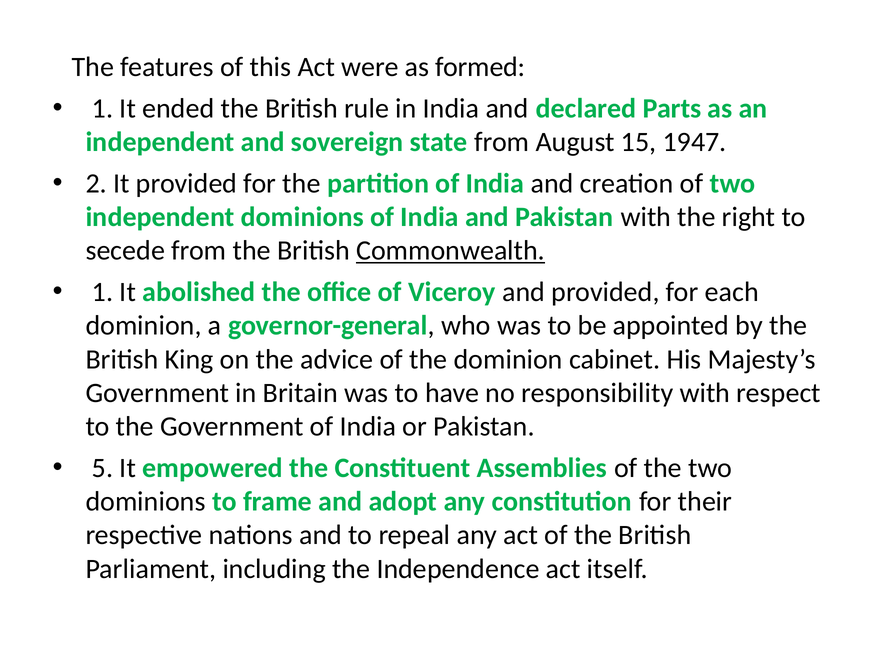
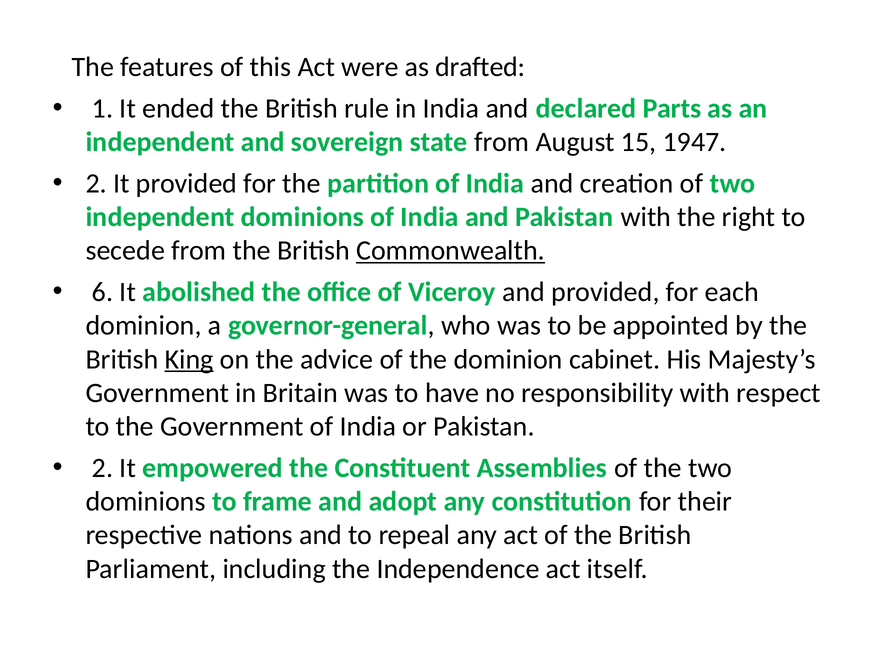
formed: formed -> drafted (480, 67)
1: 1 -> 6 (103, 292)
King underline: none -> present (189, 360)
5: 5 -> 2 (103, 468)
